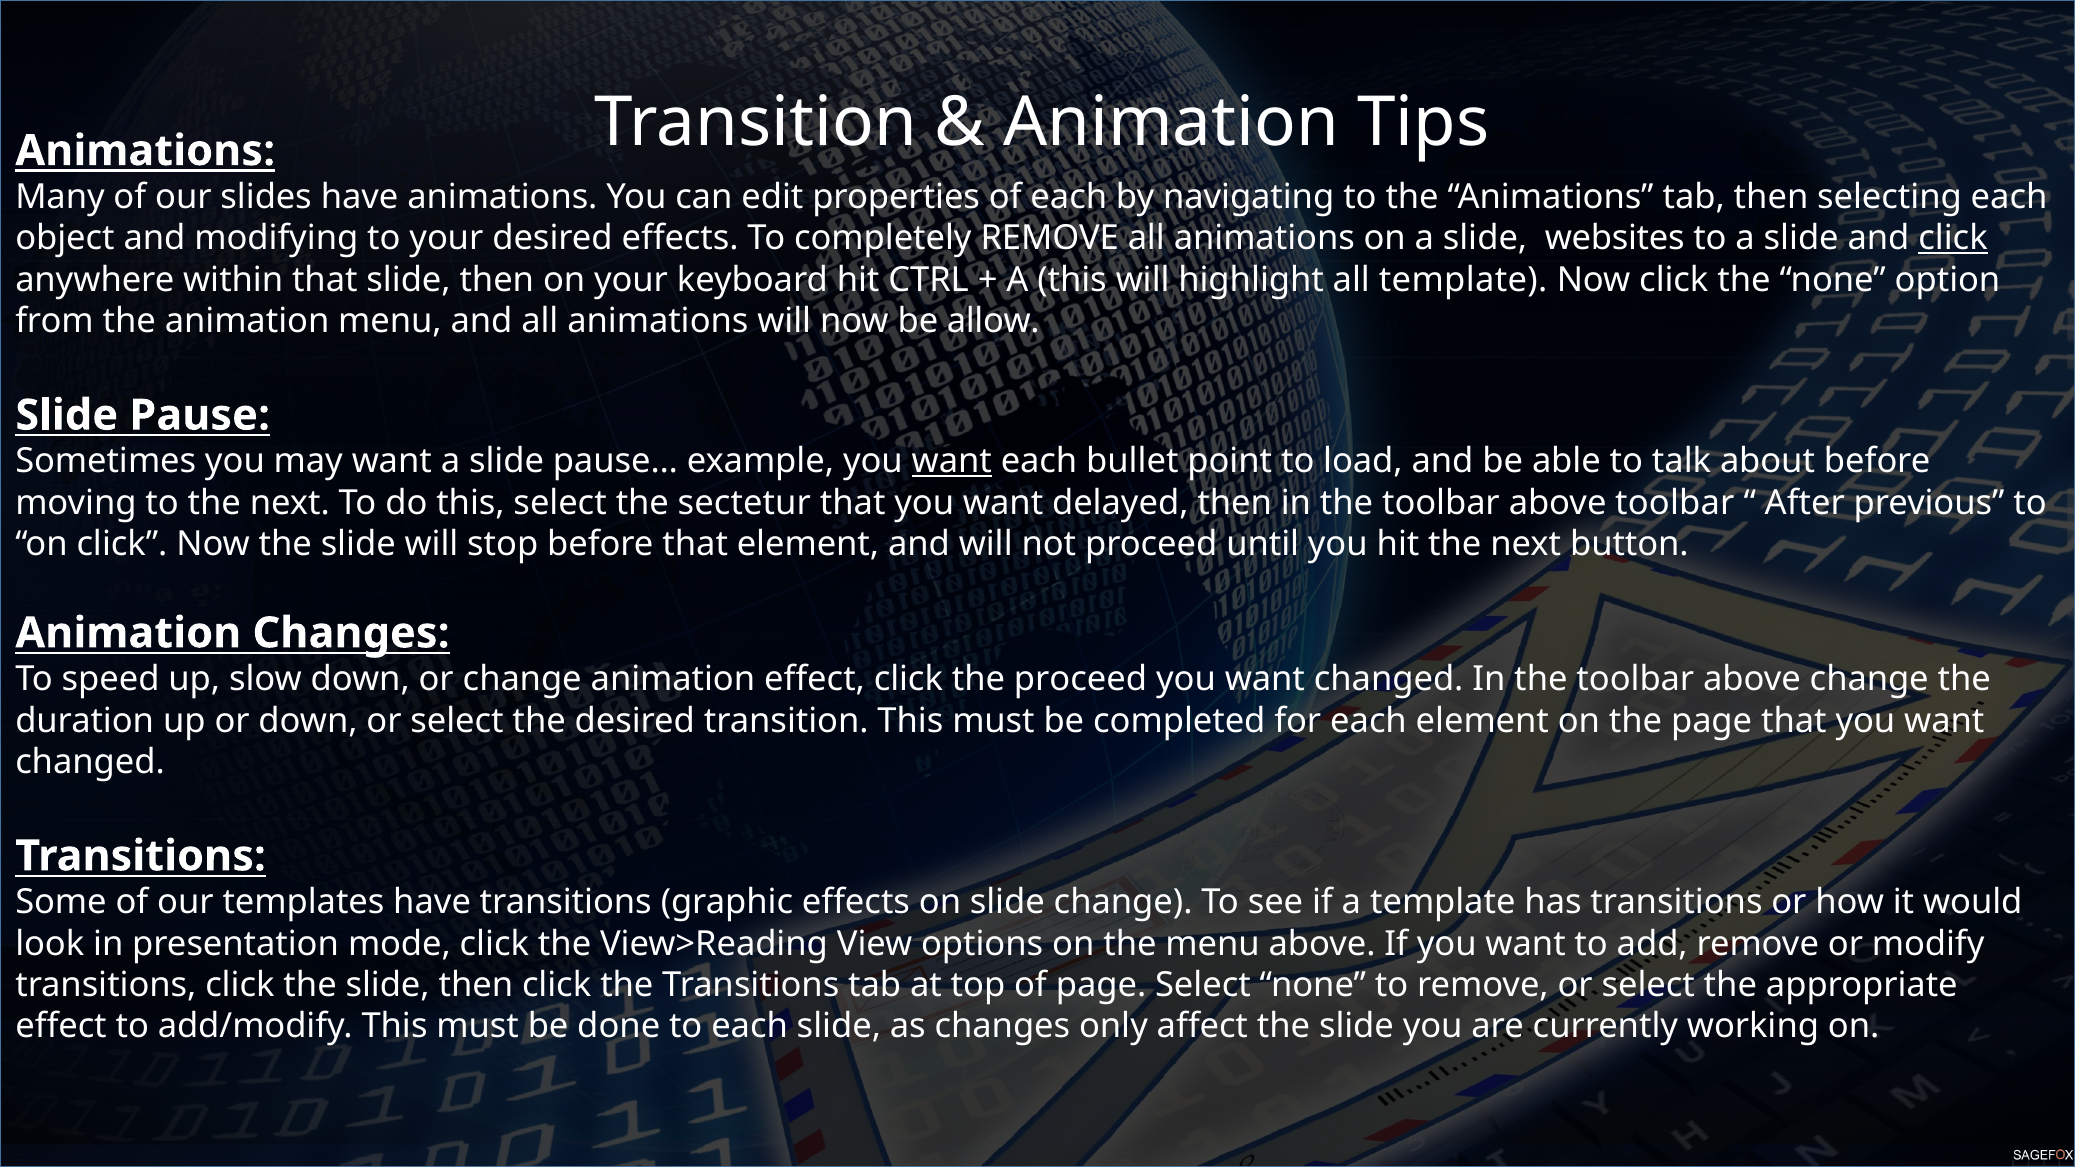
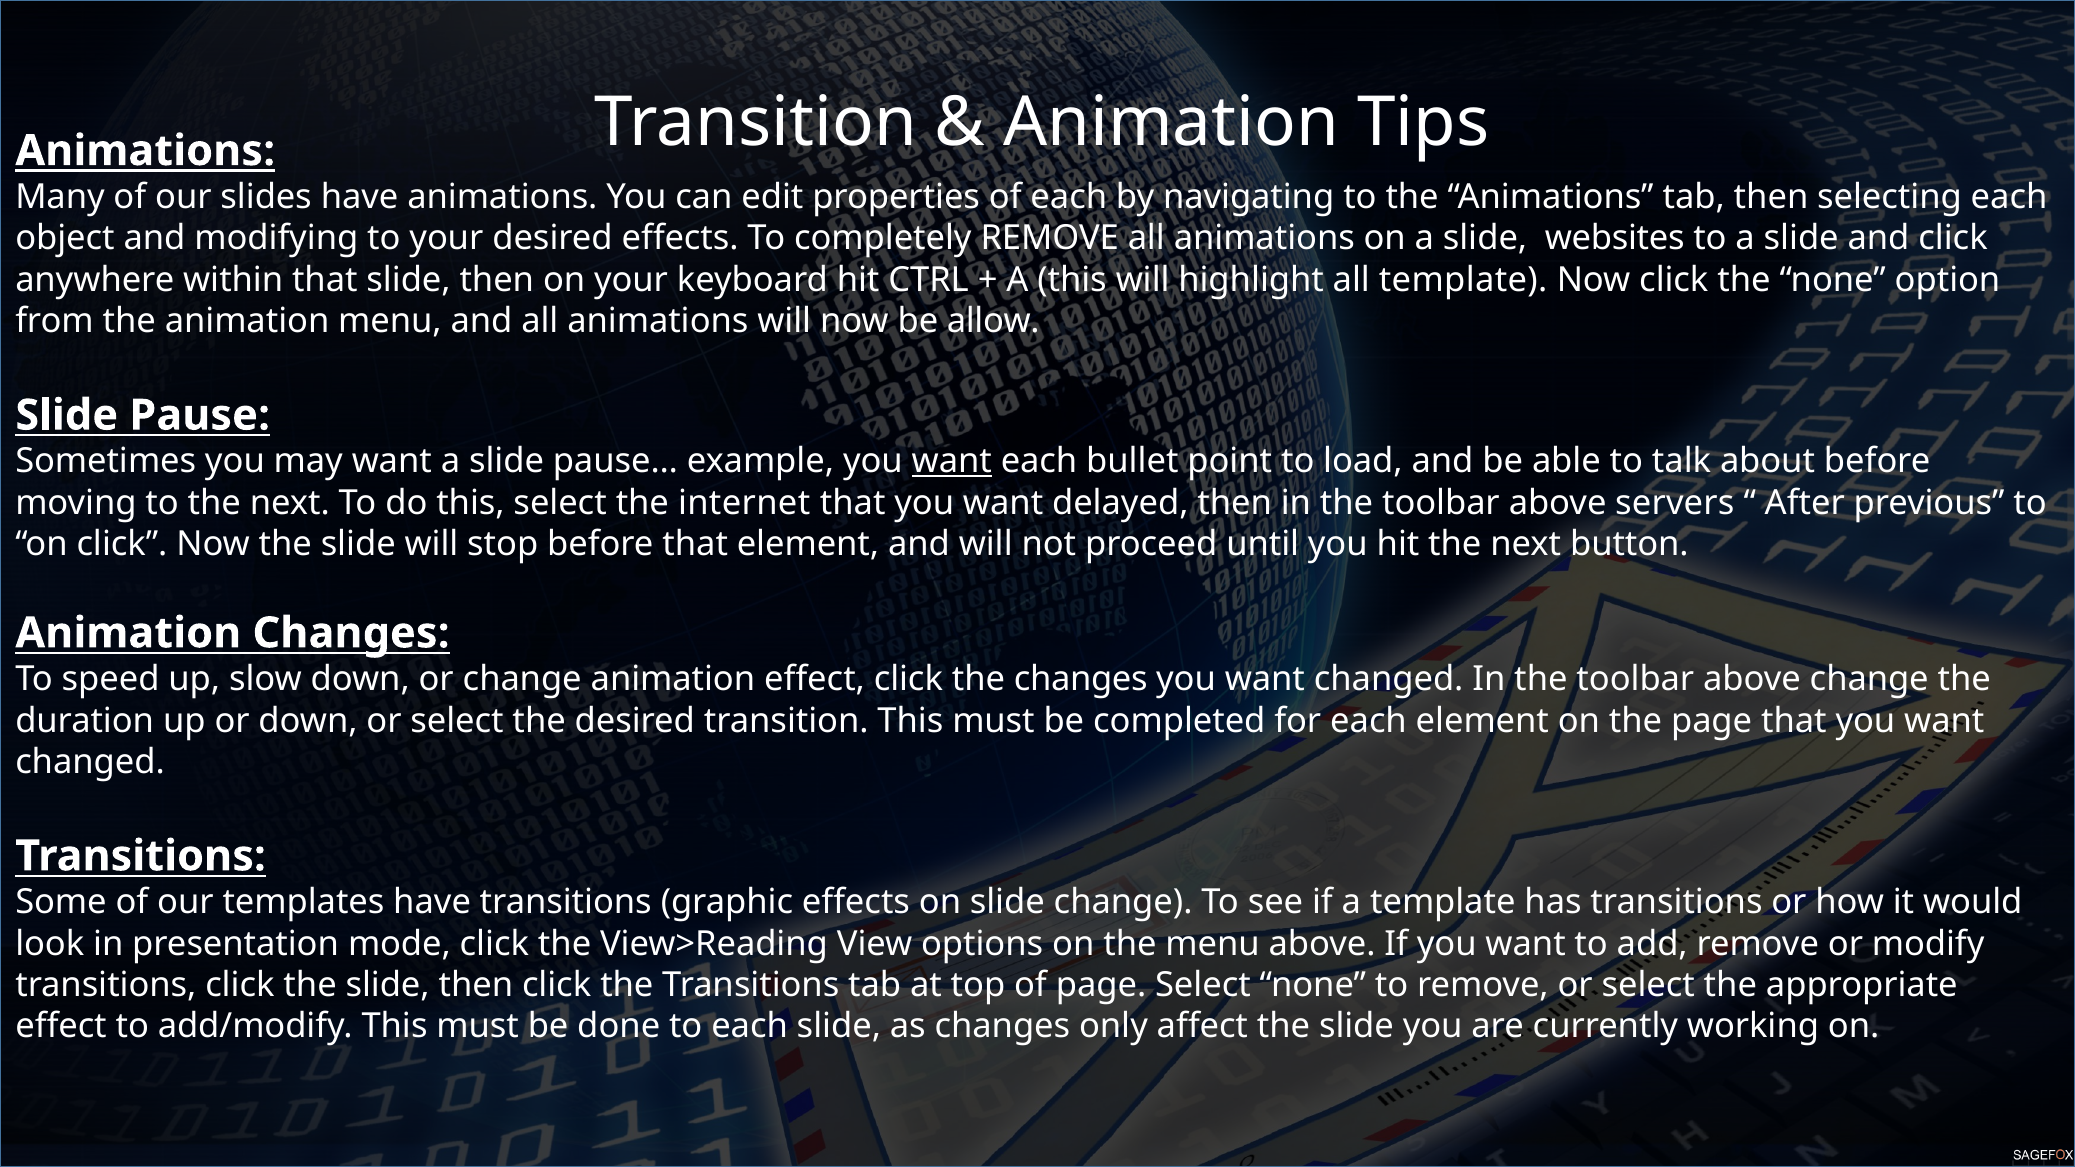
click underline: present -> none (1953, 238)
sectetur: sectetur -> internet (744, 503)
above toolbar: toolbar -> servers (1675, 503)
the proceed: proceed -> changes (1081, 679)
